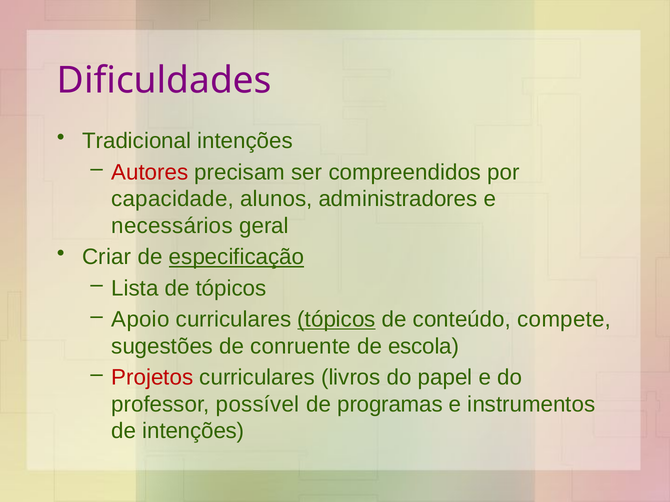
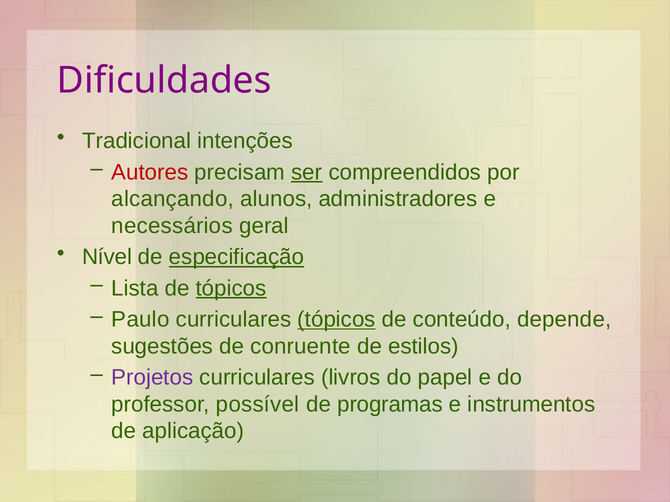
ser underline: none -> present (307, 172)
capacidade: capacidade -> alcançando (173, 199)
Criar: Criar -> Nível (107, 257)
tópicos underline: none -> present (231, 289)
Apoio: Apoio -> Paulo (140, 320)
compete: compete -> depende (564, 320)
escola: escola -> estilos (424, 347)
Projetos colour: red -> purple (152, 378)
de intenções: intenções -> aplicação (193, 431)
